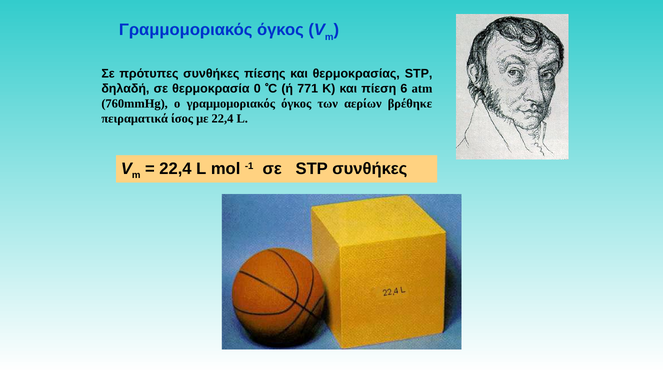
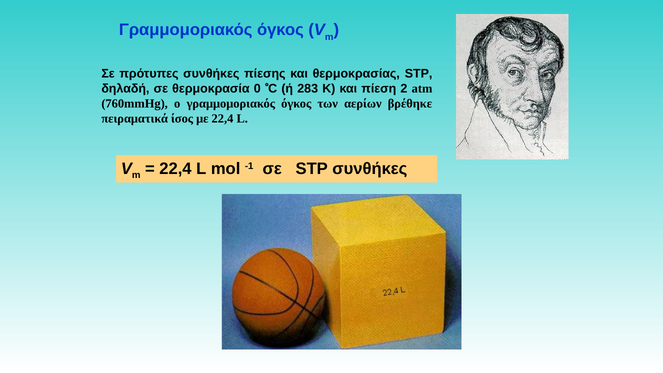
771: 771 -> 283 (308, 89)
6: 6 -> 2 (404, 89)
